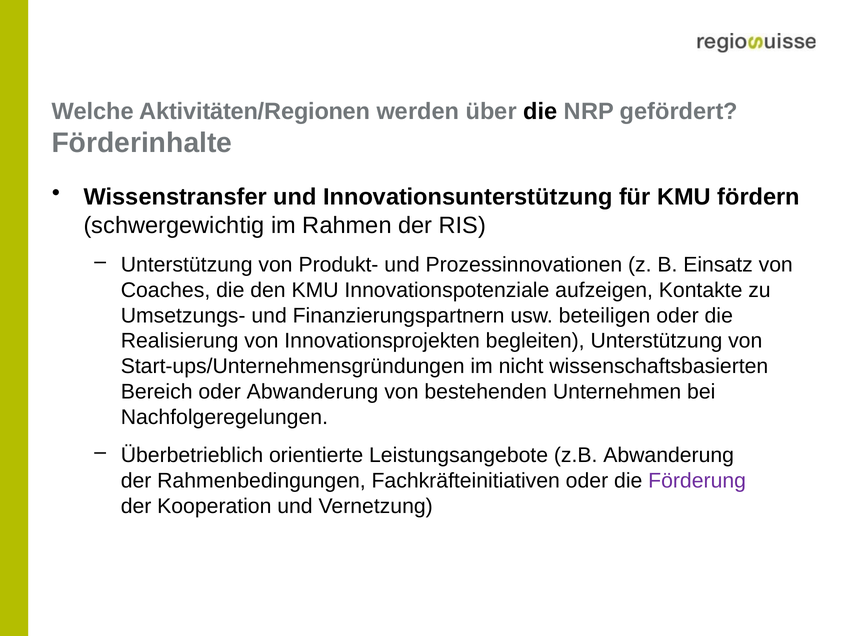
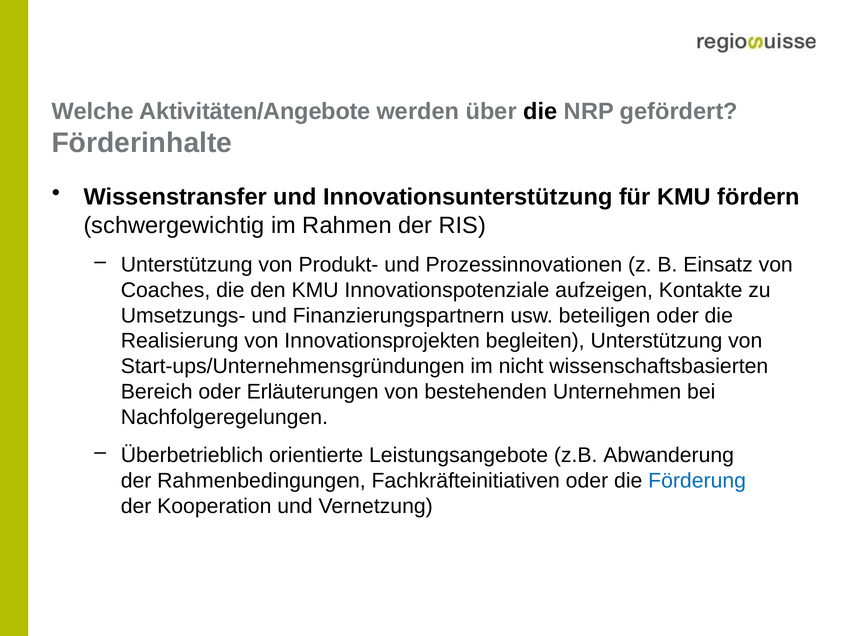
Aktivitäten/Regionen: Aktivitäten/Regionen -> Aktivitäten/Angebote (255, 112)
oder Abwanderung: Abwanderung -> Erläuterungen (313, 392)
Förderung colour: purple -> blue (697, 481)
